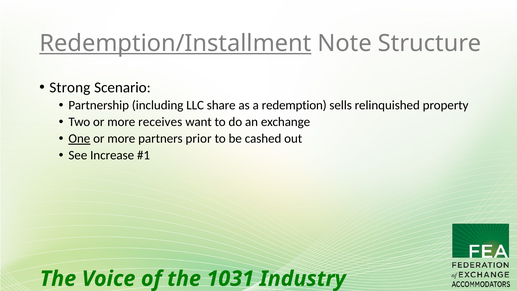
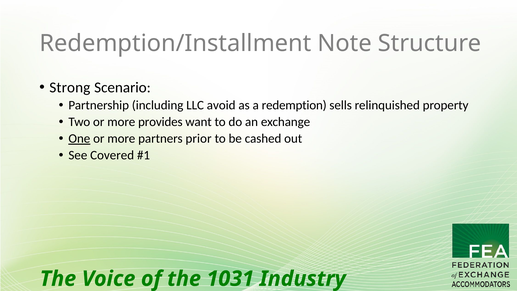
Redemption/Installment underline: present -> none (175, 43)
share: share -> avoid (221, 105)
receives: receives -> provides (160, 122)
Increase: Increase -> Covered (112, 155)
